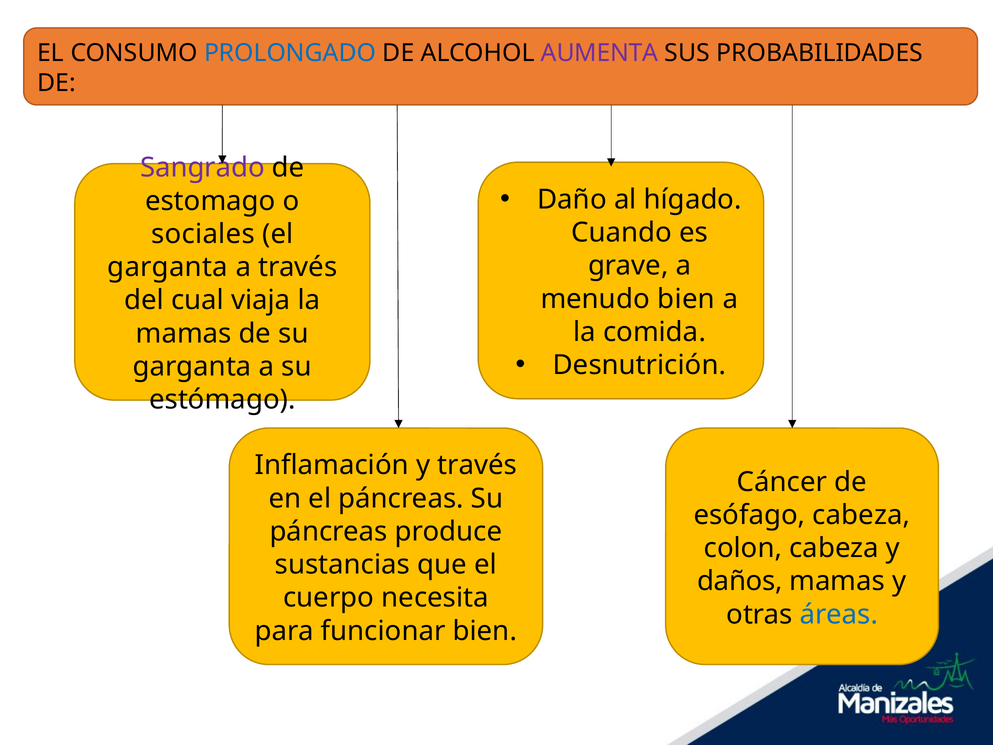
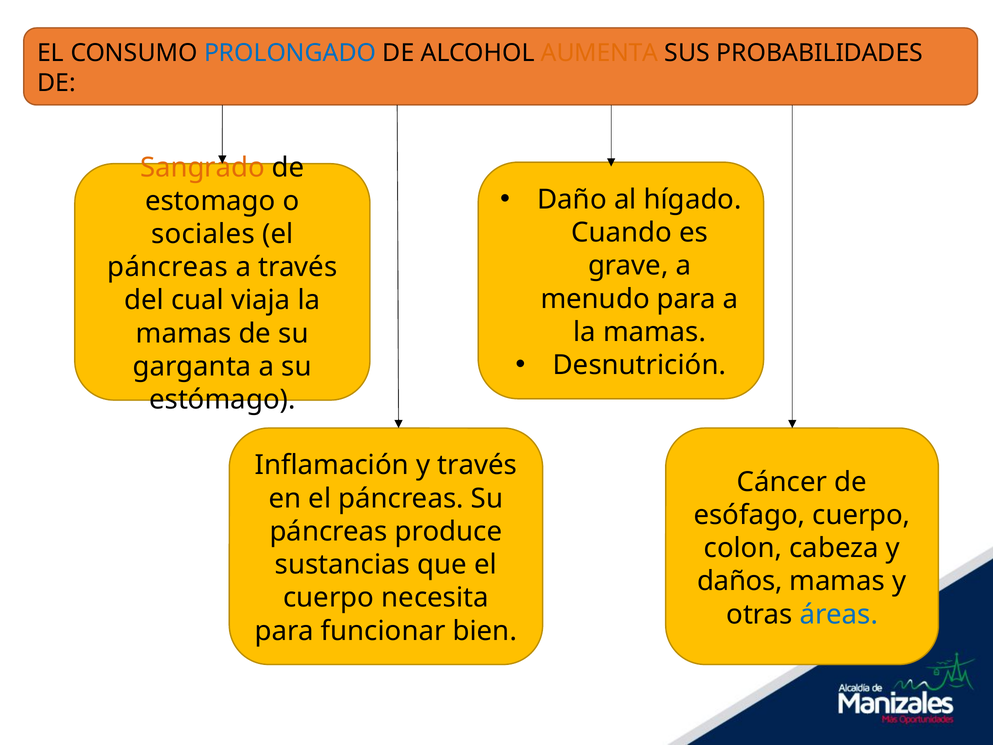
AUMENTA colour: purple -> orange (600, 53)
Sangrado colour: purple -> orange (202, 168)
garganta: garganta -> páncreas (168, 267)
menudo bien: bien -> para (686, 299)
comida: comida -> mamas (654, 332)
esófago cabeza: cabeza -> cuerpo (861, 515)
